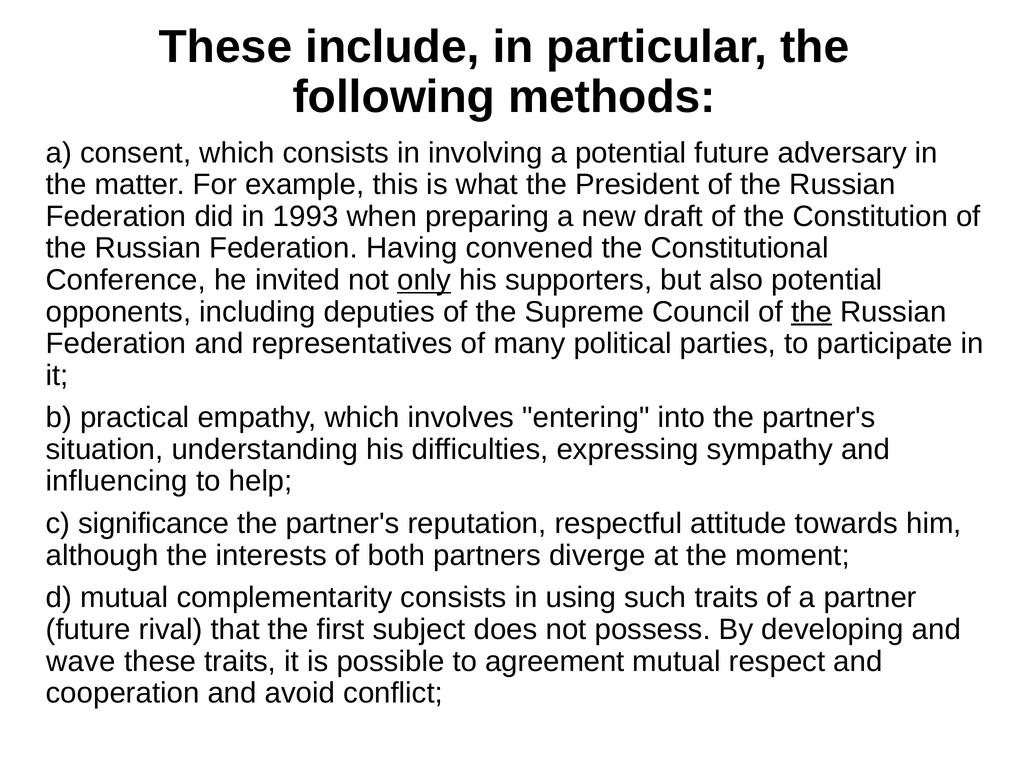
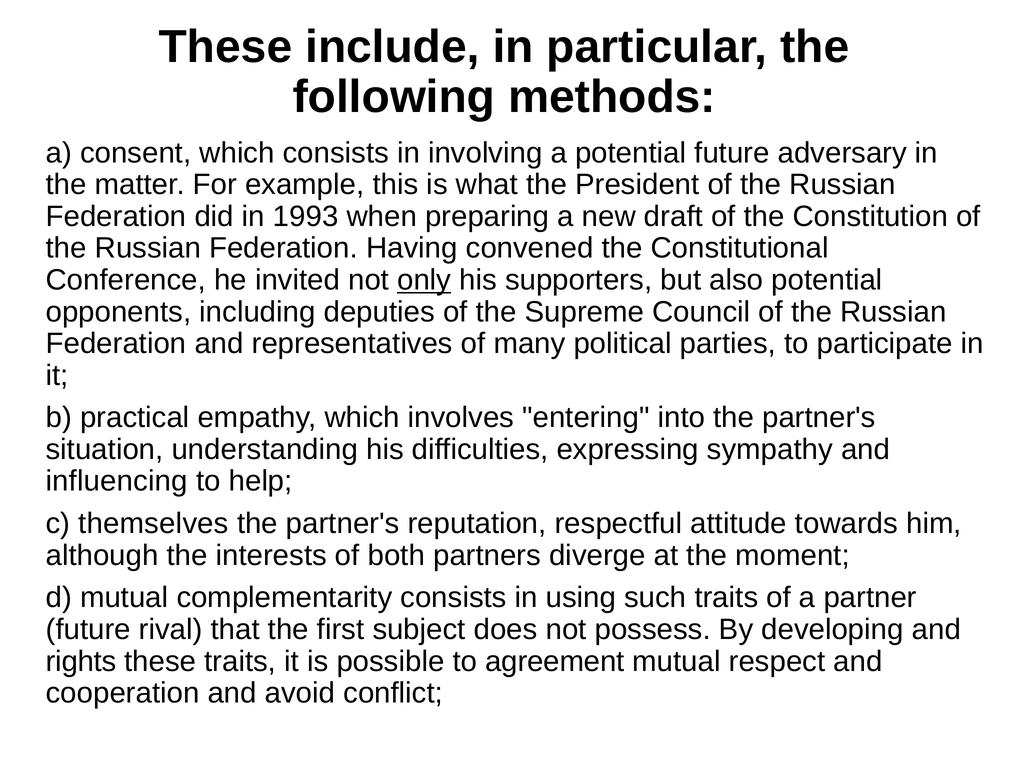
the underline: present -> none (812, 312)
significance: significance -> themselves (154, 523)
wave: wave -> rights (81, 661)
